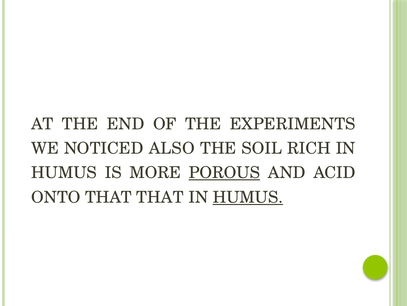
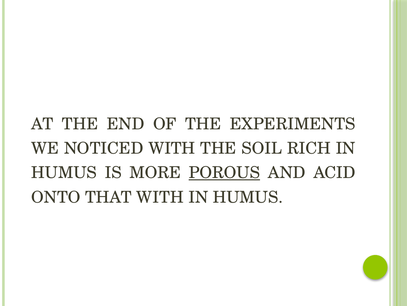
NOTICED ALSO: ALSO -> WITH (172, 148)
THAT THAT: THAT -> WITH (160, 197)
HUMUS underline: present -> none (248, 197)
